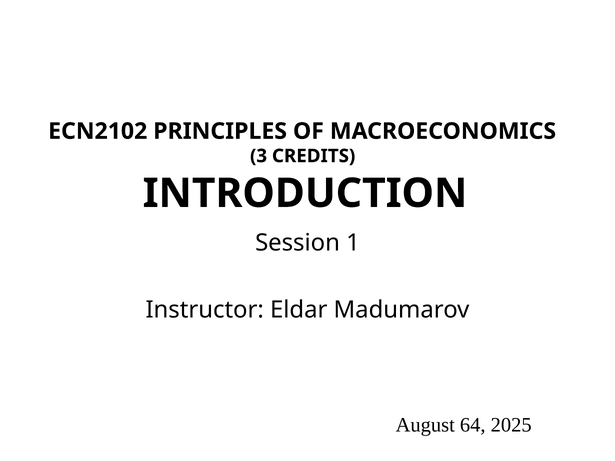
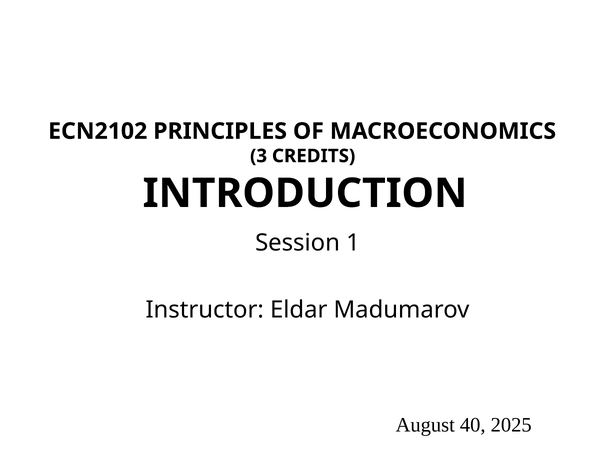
64: 64 -> 40 (473, 425)
